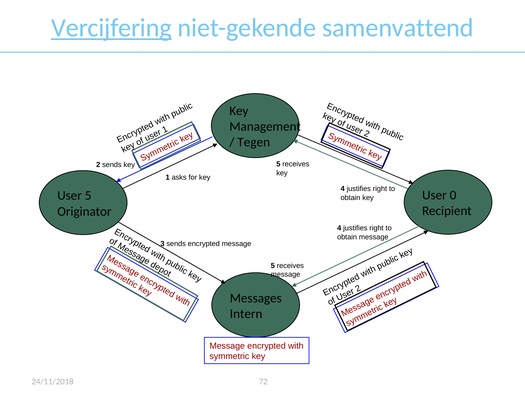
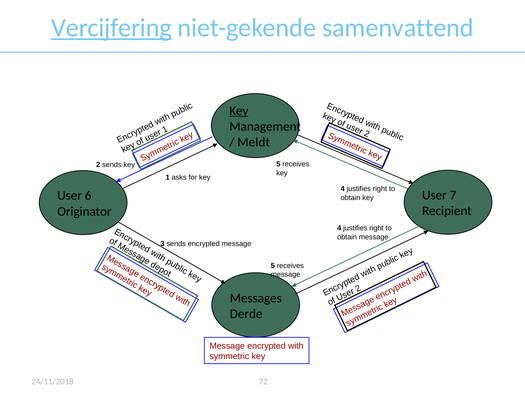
Key underline: none -> present (239, 111)
Tegen: Tegen -> Meldt (254, 142)
0: 0 -> 7 (453, 195)
User 5: 5 -> 6 (88, 195)
Intern: Intern -> Derde (246, 314)
